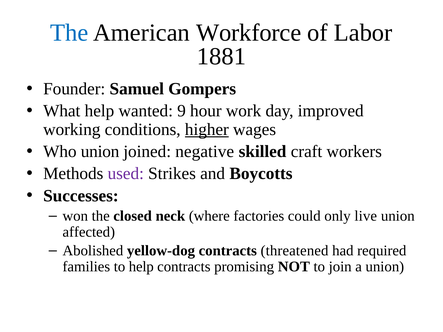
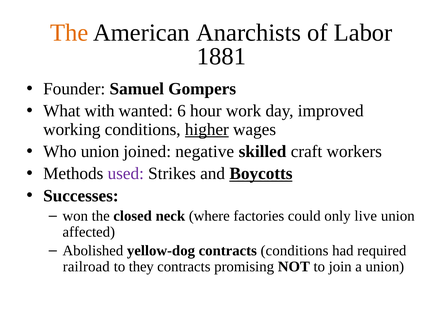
The colour: blue -> orange (69, 33)
Workforce: Workforce -> Anarchists (249, 33)
What help: help -> with (100, 111)
9: 9 -> 6 (182, 111)
Boycotts underline: none -> present (261, 174)
contracts threatened: threatened -> conditions (295, 251)
families: families -> railroad (86, 267)
to help: help -> they (141, 267)
